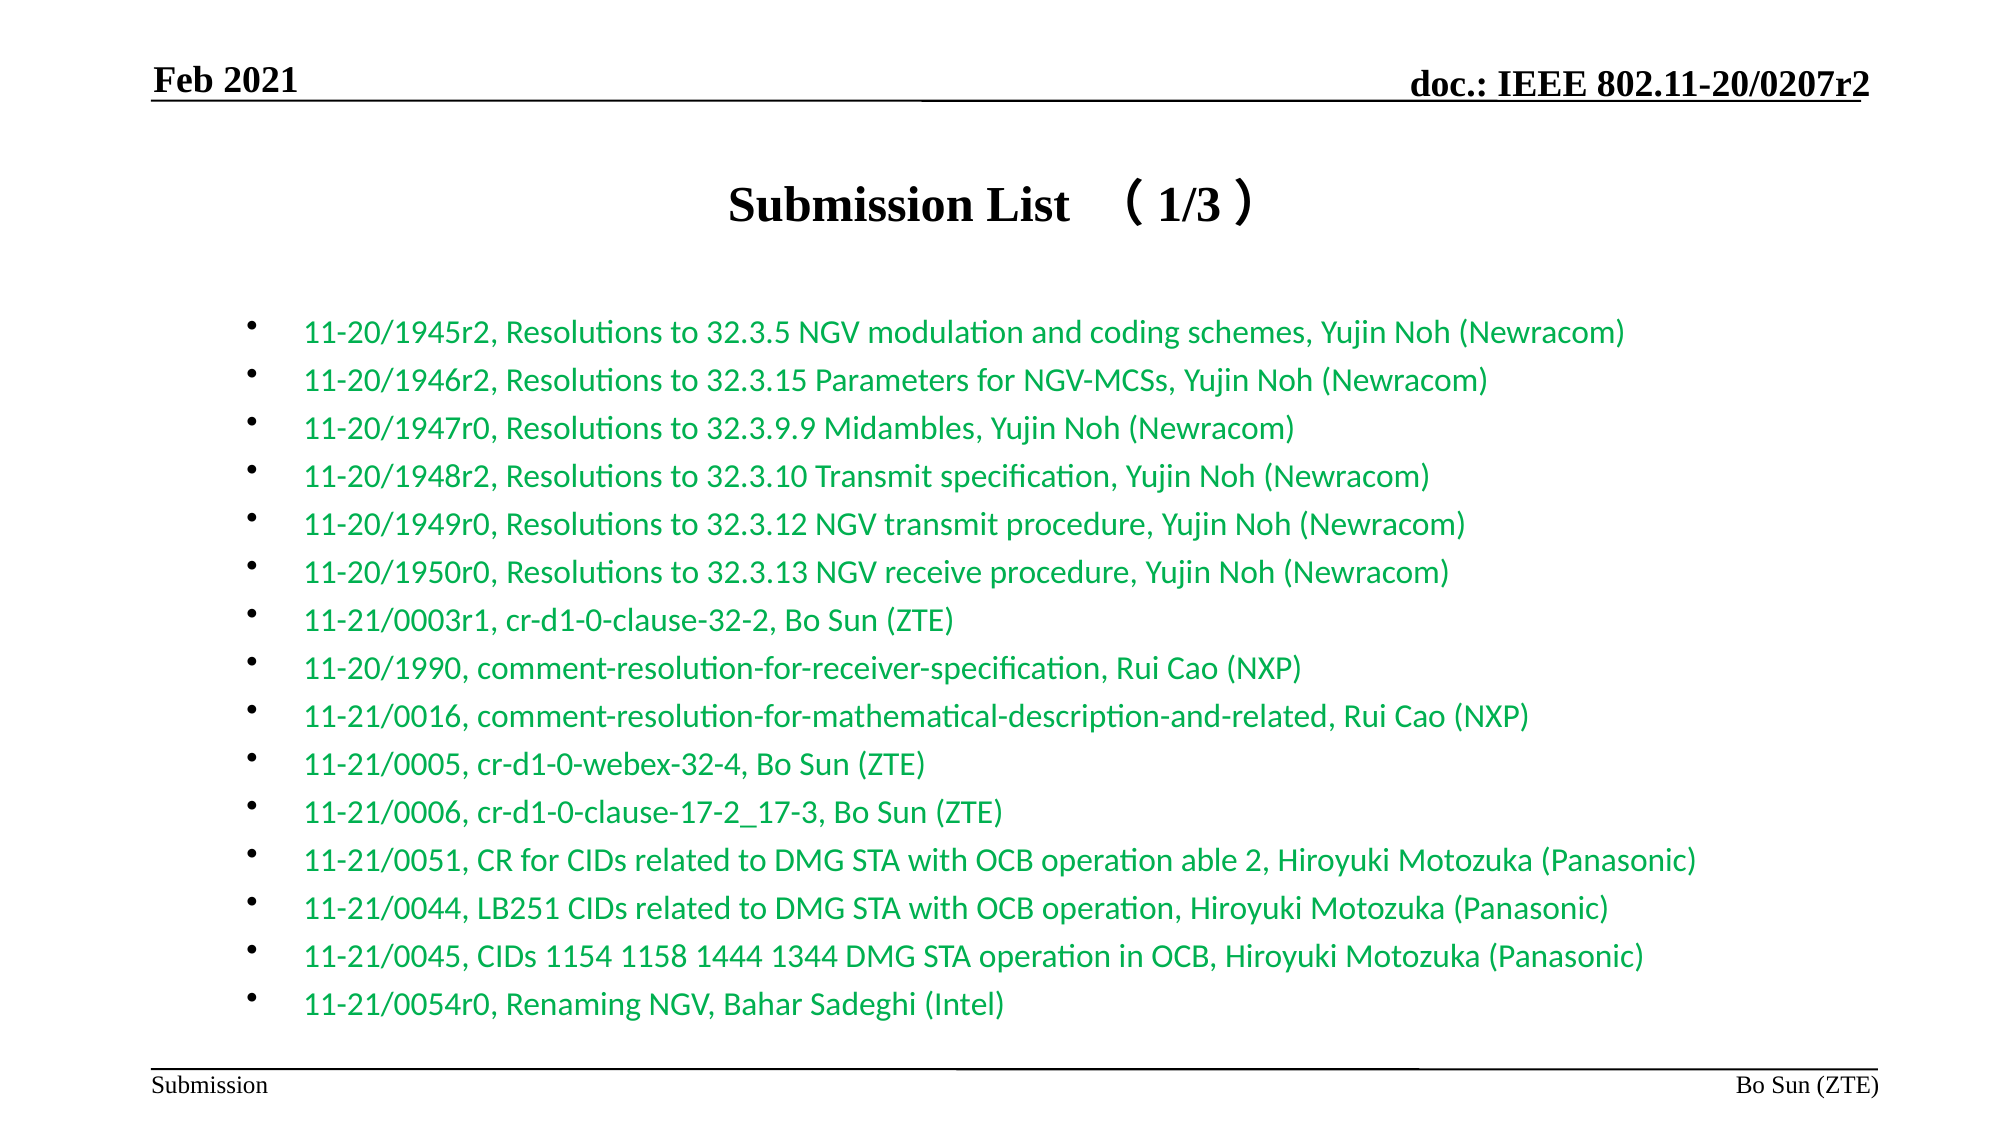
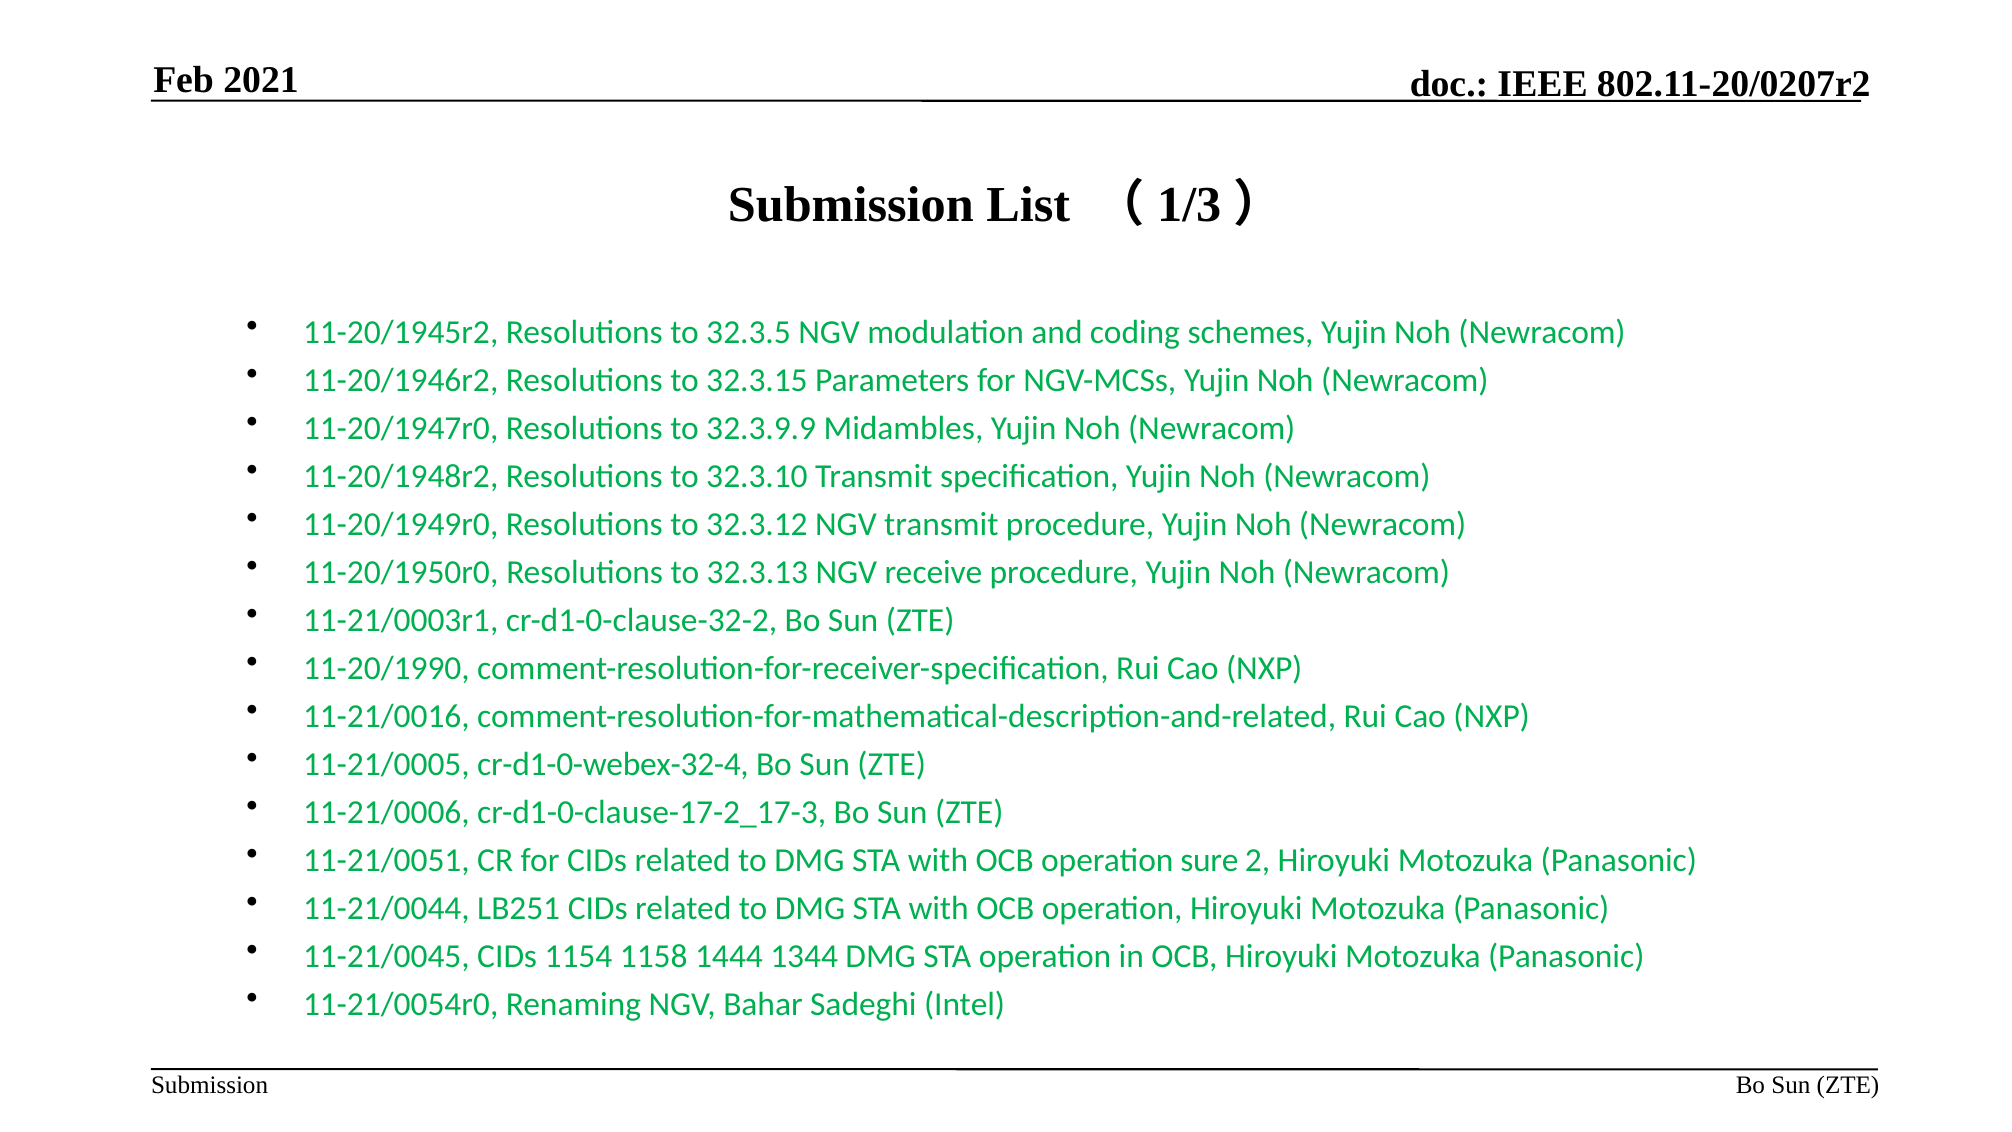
able: able -> sure (1209, 860)
